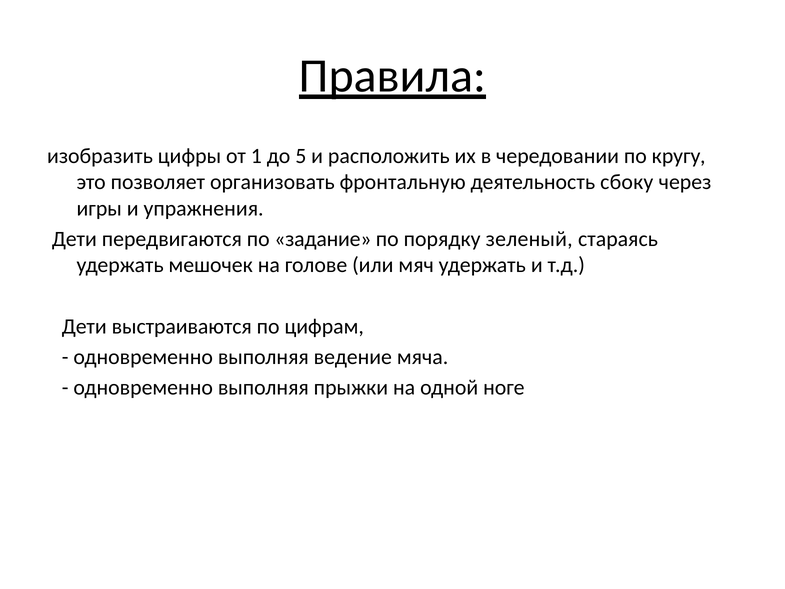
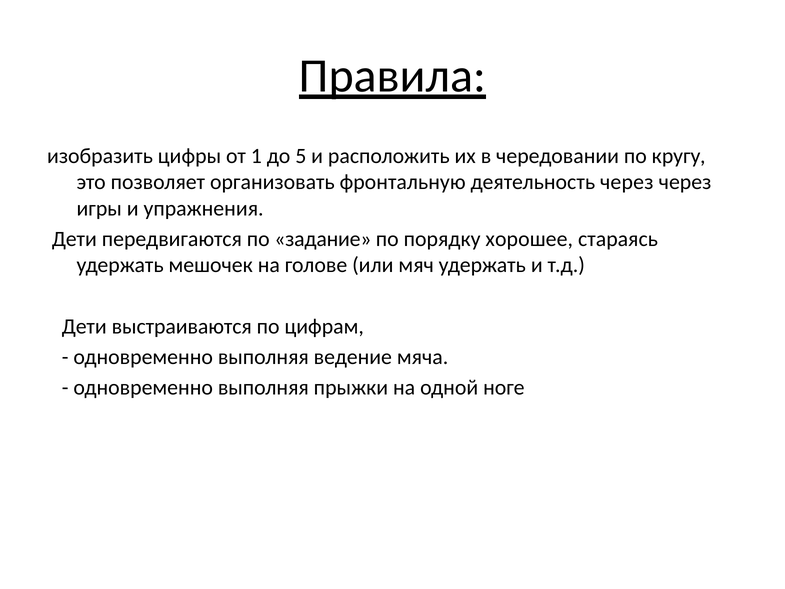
деятельность сбоку: сбоку -> через (627, 182)
зеленый: зеленый -> хорошее (529, 239)
